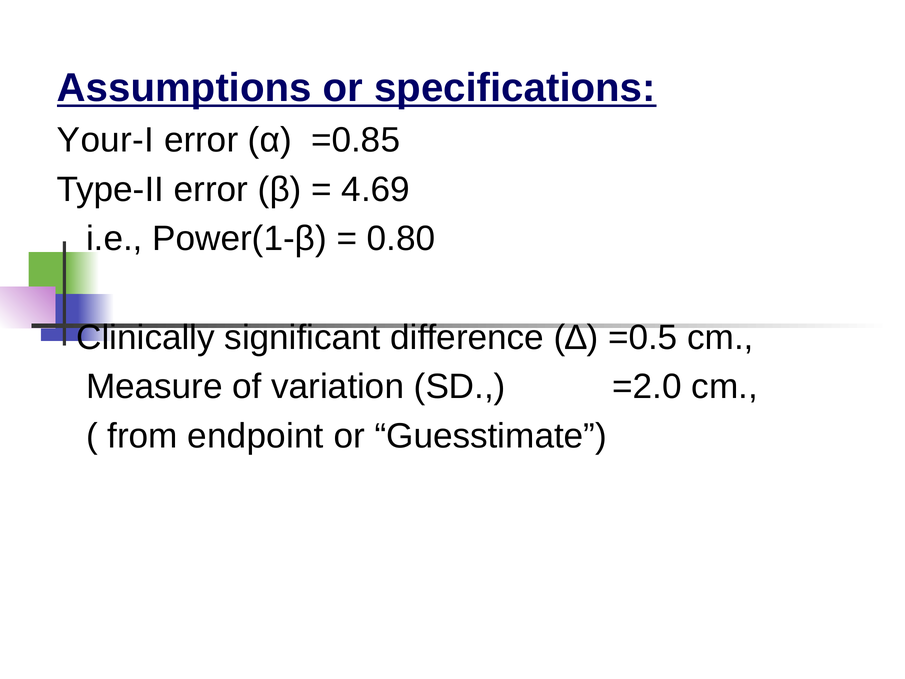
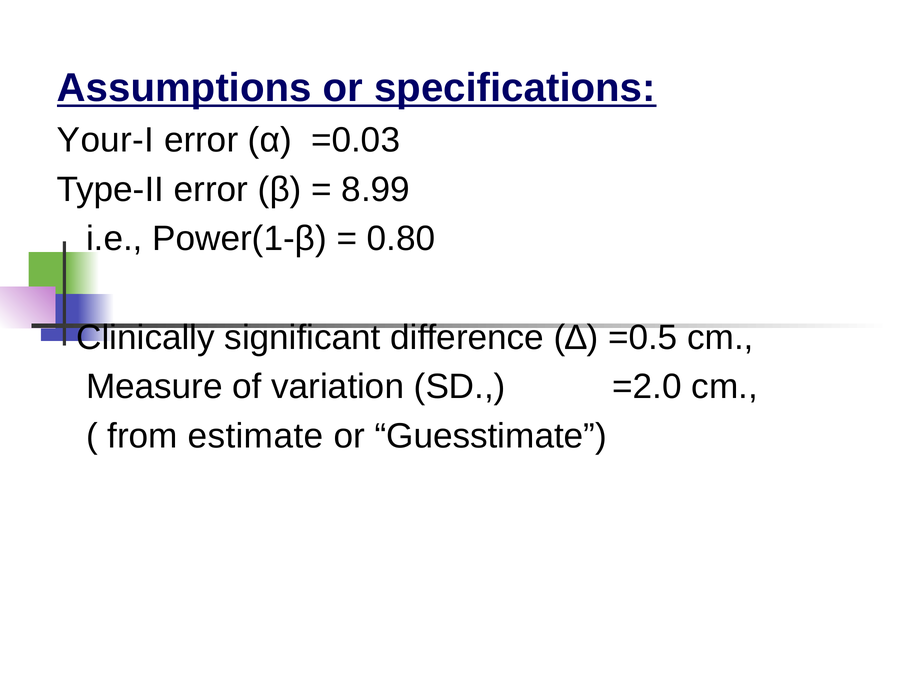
=0.85: =0.85 -> =0.03 (356, 140)
4.69: 4.69 -> 8.99 (376, 189)
endpoint: endpoint -> estimate (255, 436)
